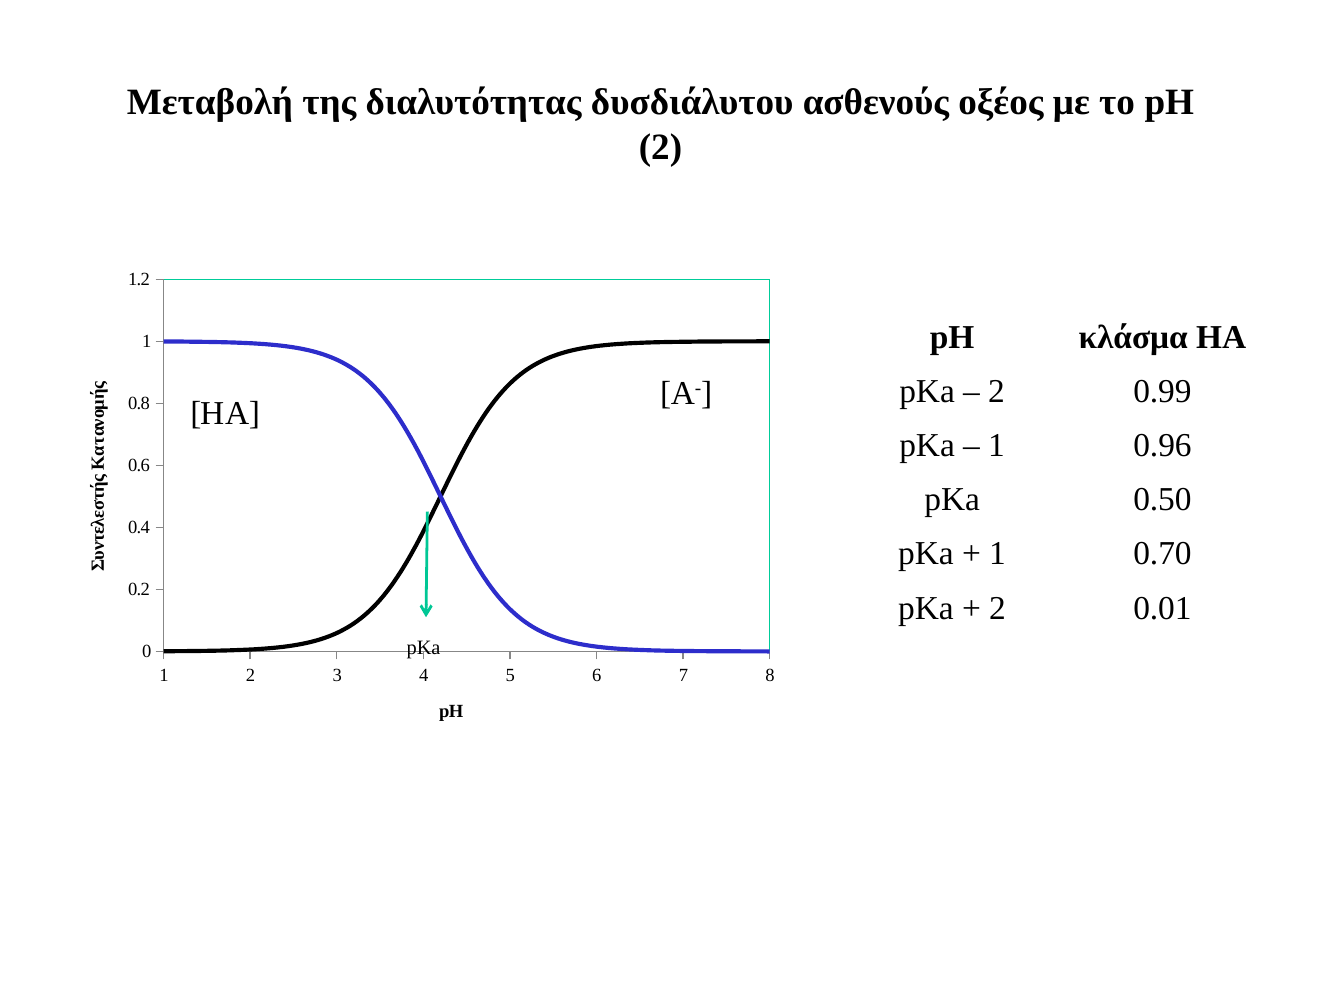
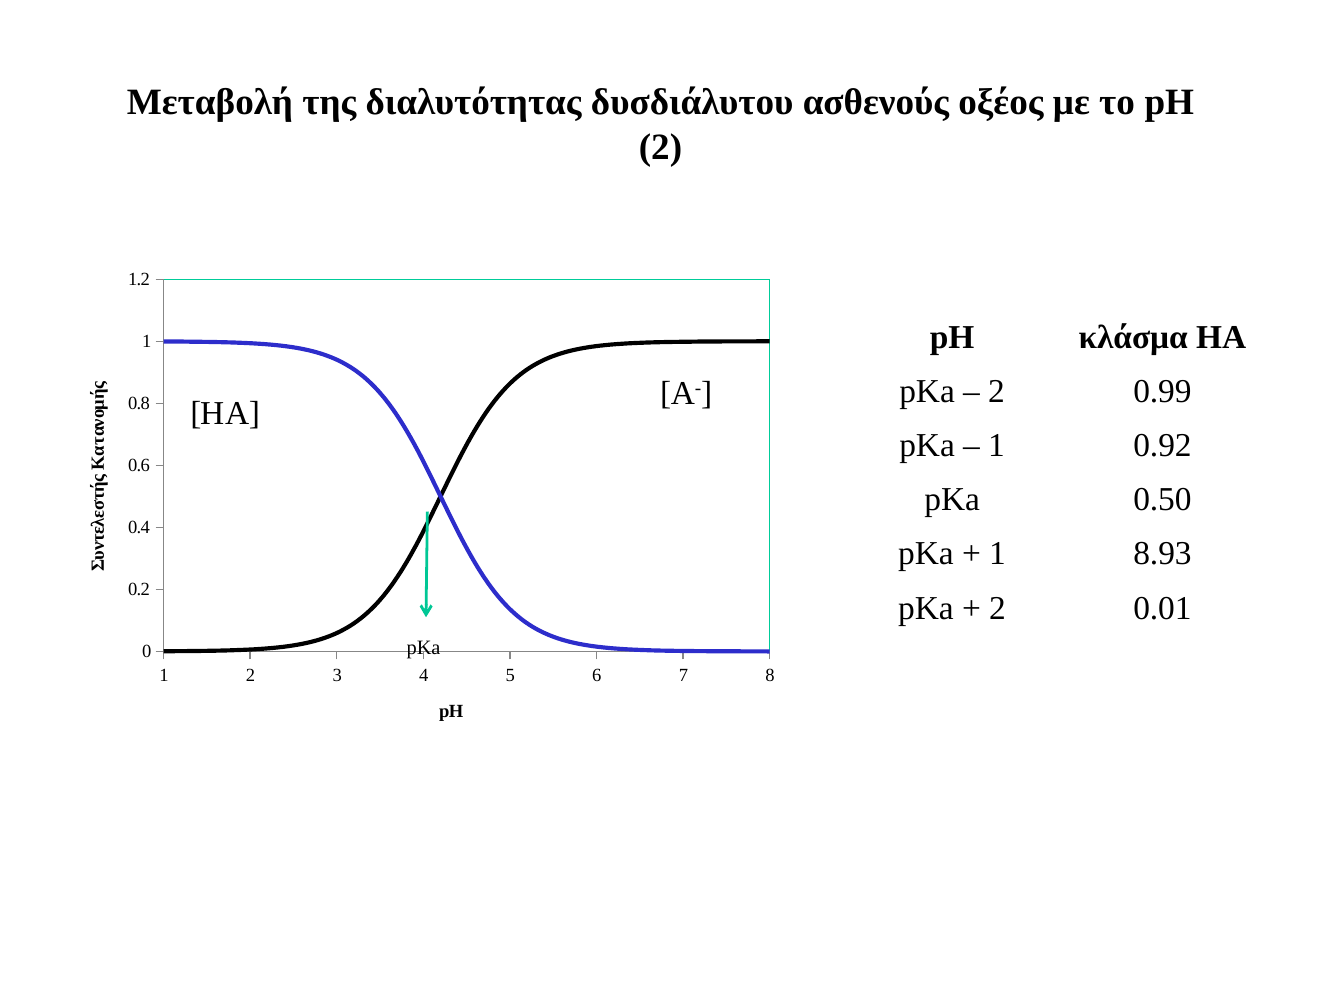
0.96: 0.96 -> 0.92 (1162, 445)
0.70: 0.70 -> 8.93 (1162, 554)
